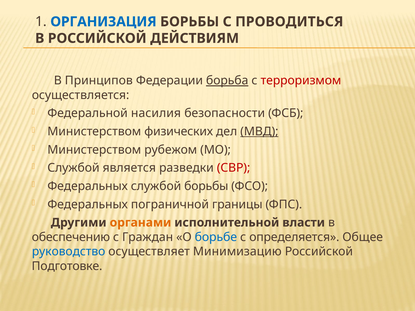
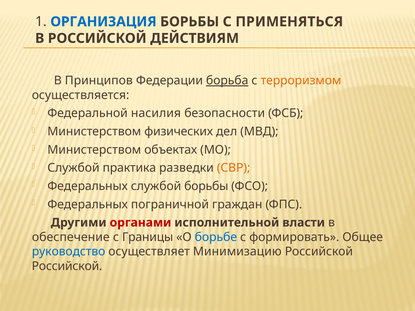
ПРОВОДИТЬСЯ: ПРОВОДИТЬСЯ -> ПРИМЕНЯТЬСЯ (289, 22)
терроризмом colour: red -> orange (301, 81)
МВД underline: present -> none (259, 132)
рубежом: рубежом -> объектах (171, 150)
является: является -> практика (129, 168)
СВР colour: red -> orange (234, 168)
границы: границы -> граждан (237, 205)
органами colour: orange -> red (140, 223)
обеспечению: обеспечению -> обеспечение (71, 237)
Граждан: Граждан -> Границы (148, 237)
определяется: определяется -> формировать (294, 237)
Подготовке: Подготовке -> Российской (67, 266)
